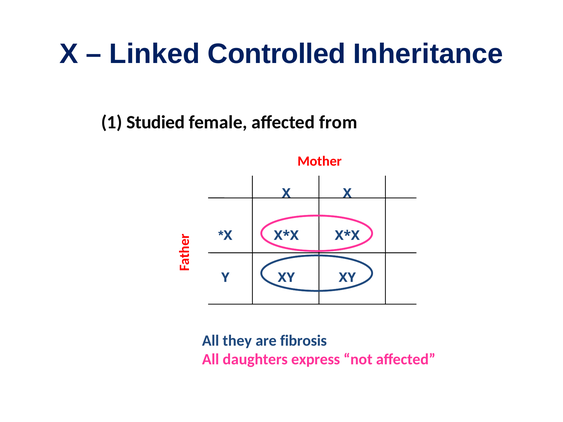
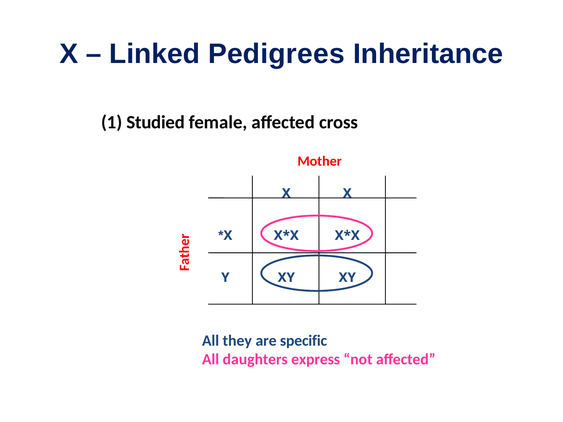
Controlled: Controlled -> Pedigrees (276, 54)
from: from -> cross (338, 123)
fibrosis: fibrosis -> specific (304, 341)
